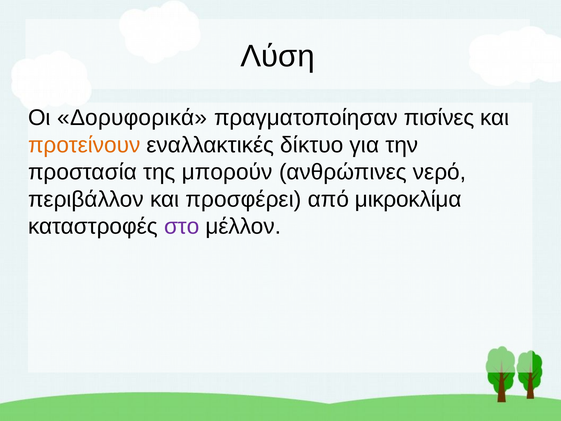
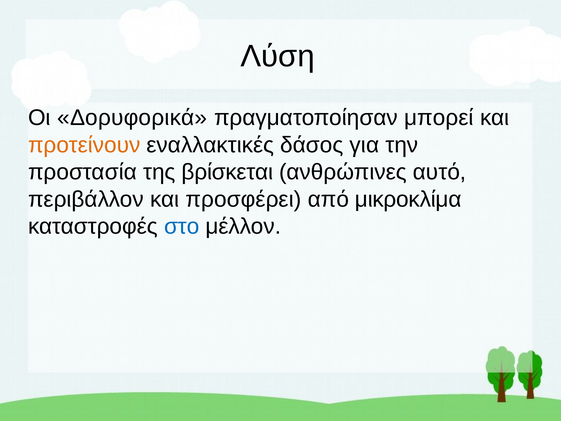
πισίνες: πισίνες -> μπορεί (439, 118)
δίκτυο: δίκτυο -> δάσος (312, 145)
μπορούν: μπορούν -> βρίσκεται (227, 172)
νερό: νερό -> αυτό (440, 172)
στο colour: purple -> blue (182, 226)
